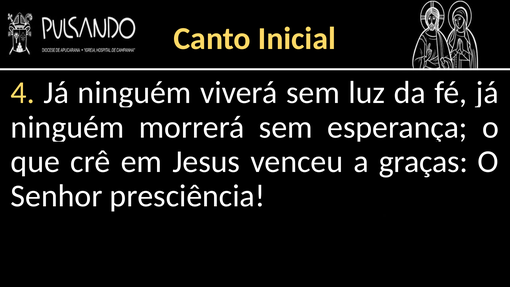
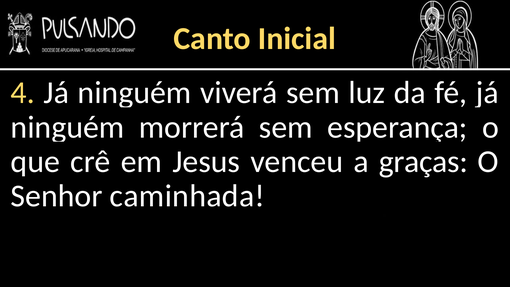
presciência: presciência -> caminhada (187, 196)
